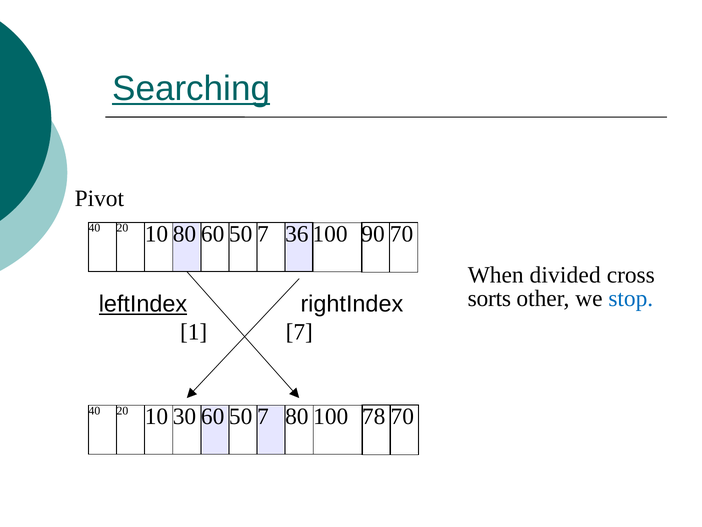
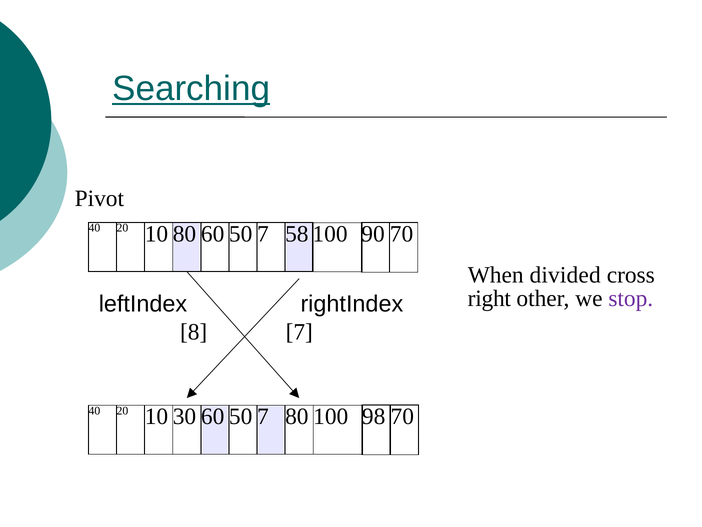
36: 36 -> 58 (297, 234)
sorts: sorts -> right (489, 298)
stop colour: blue -> purple (631, 298)
leftIndex underline: present -> none (143, 304)
1: 1 -> 8 (194, 332)
78: 78 -> 98 (374, 416)
